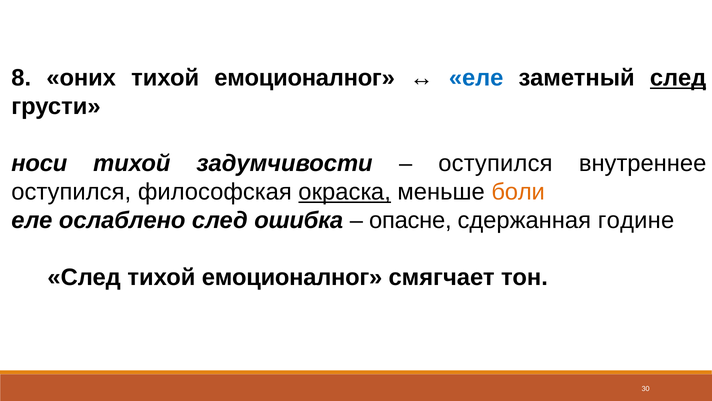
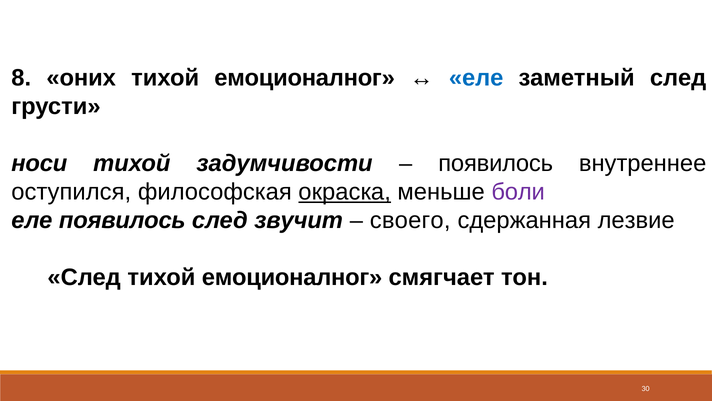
след underline: present -> none (678, 78)
оступился: оступился -> появилось (496, 163)
боли colour: orange -> purple (518, 192)
еле ослаблено: ослаблено -> появилось (122, 220)
ошибка: ошибка -> звучит (299, 220)
опасне: опасне -> своего (410, 220)
године: године -> лезвие (636, 220)
